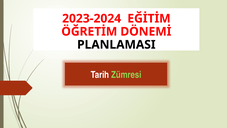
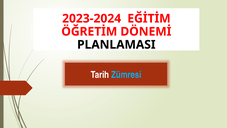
Zümresi colour: light green -> light blue (126, 75)
